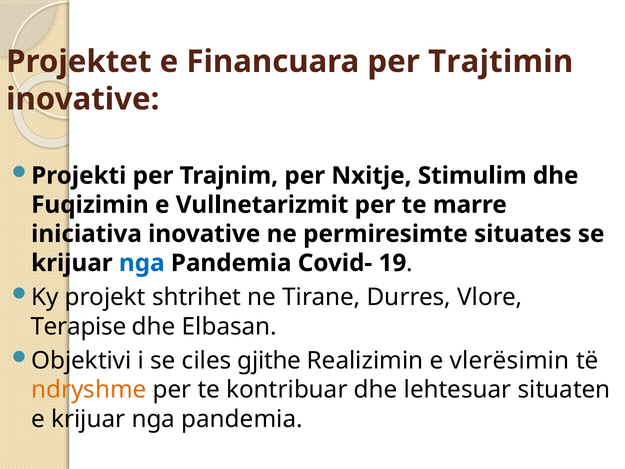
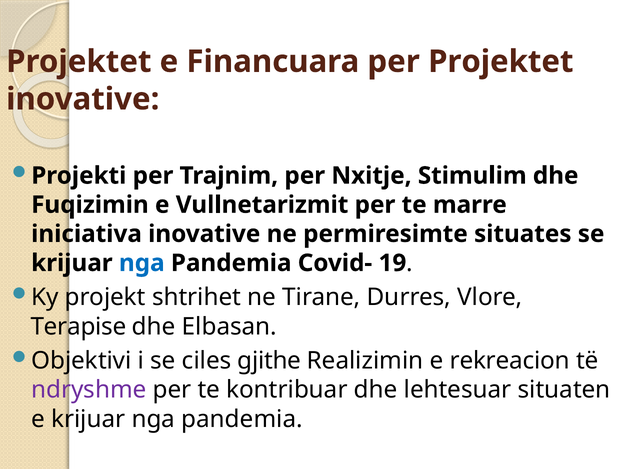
per Trajtimin: Trajtimin -> Projektet (501, 62)
vlerësimin: vlerësimin -> rekreacion (510, 361)
ndryshme colour: orange -> purple (89, 390)
